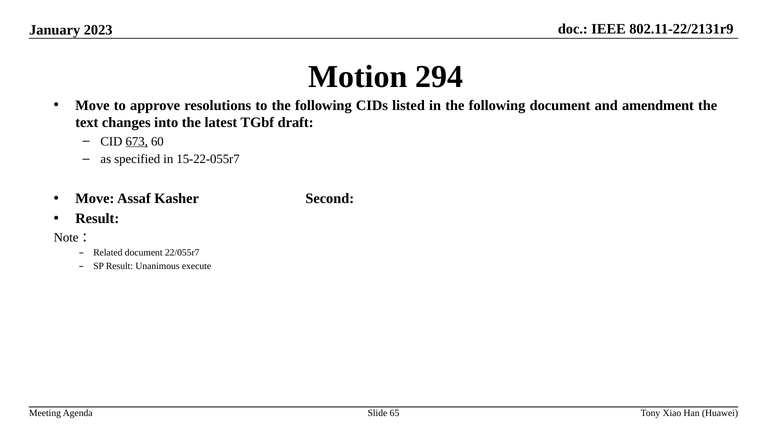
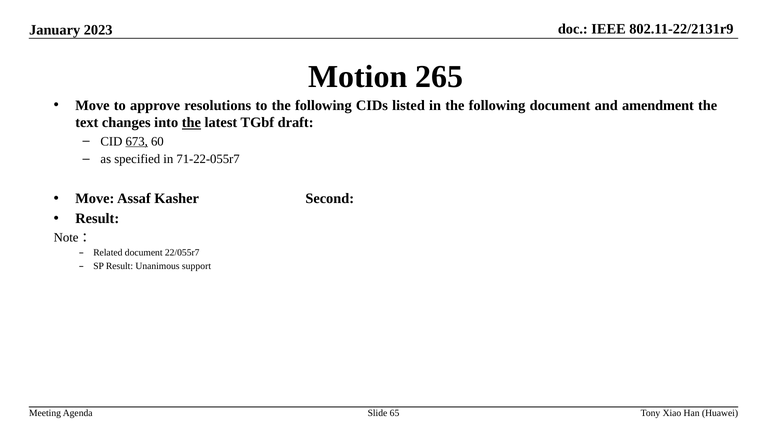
294: 294 -> 265 (439, 77)
the underline: none -> present (191, 123)
15-22-055r7: 15-22-055r7 -> 71-22-055r7 (208, 159)
execute: execute -> support (196, 266)
